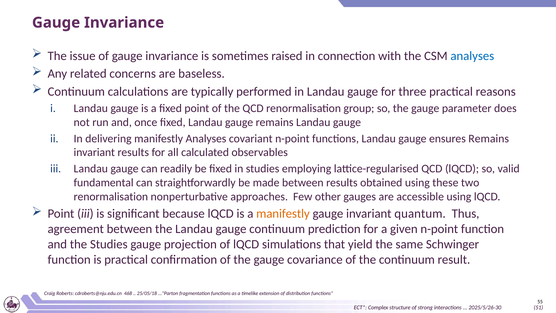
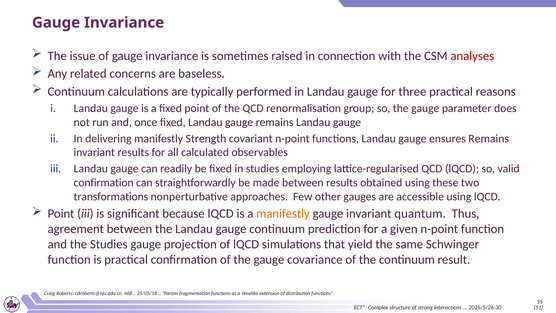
analyses colour: blue -> red (472, 56)
manifestly Analyses: Analyses -> Strength (206, 138)
fundamental: fundamental -> confirmation (104, 182)
renormalisation: renormalisation -> transformations (111, 196)
